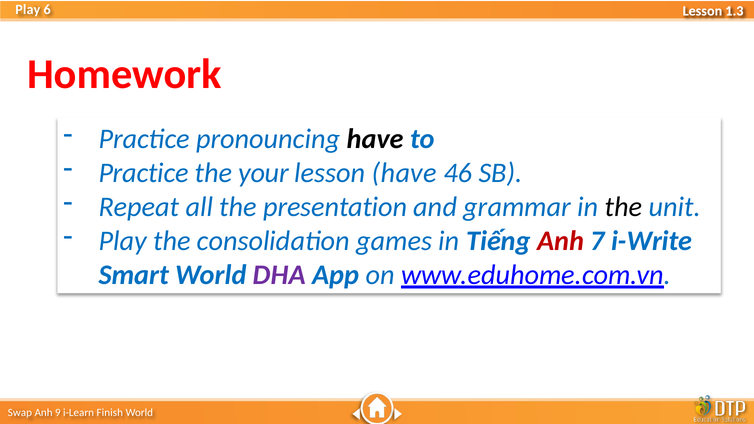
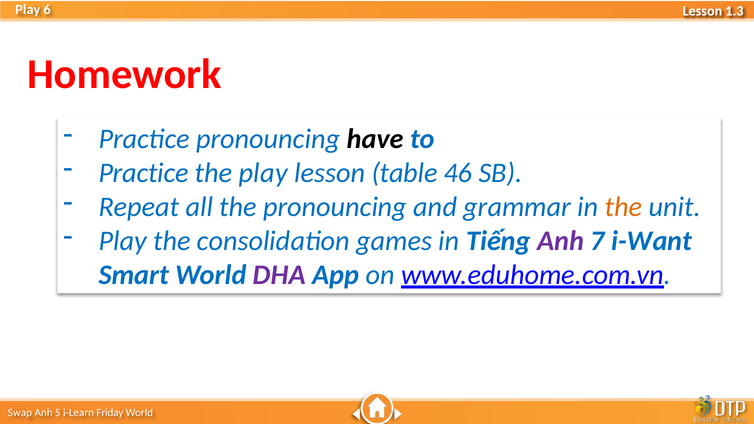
the your: your -> play (263, 173)
lesson have: have -> table (405, 173)
the presentation: presentation -> pronouncing (335, 207)
the colour: black -> orange (623, 207)
Anh colour: red -> purple (561, 241)
i-Write: i-Write -> i-Want (652, 241)
9: 9 -> 5 (58, 413)
Finish: Finish -> Friday (110, 413)
